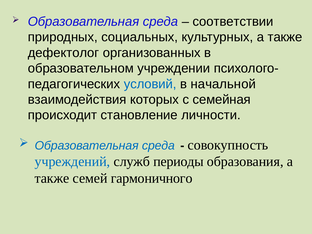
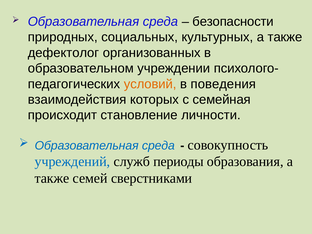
соответствии: соответствии -> безопасности (233, 22)
условий colour: blue -> orange (150, 84)
начальной: начальной -> поведения (223, 84)
гармоничного: гармоничного -> сверстниками (152, 178)
